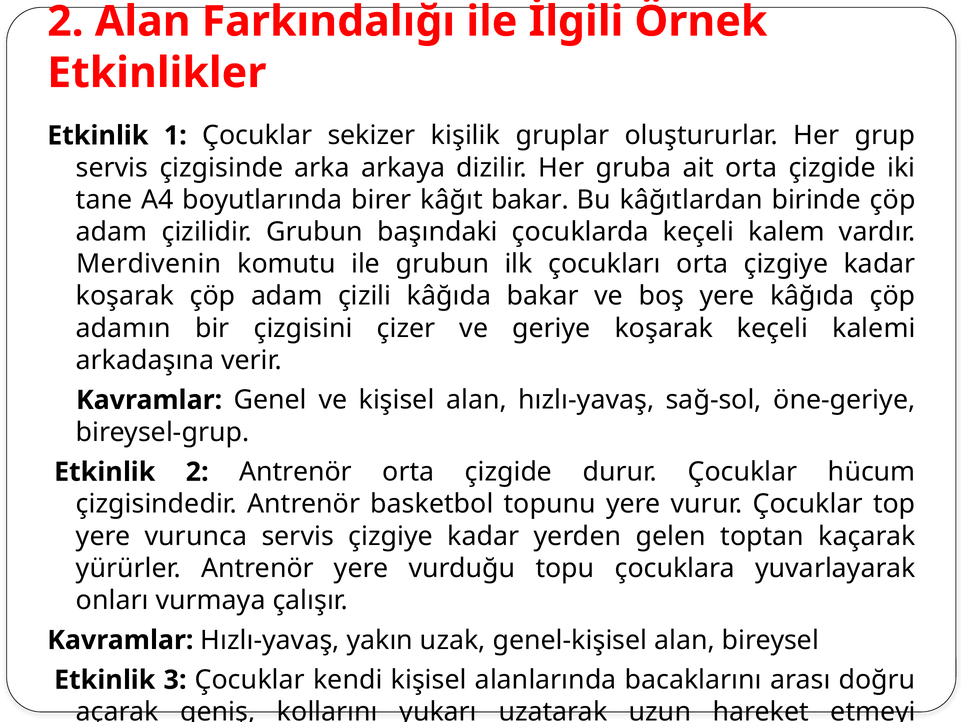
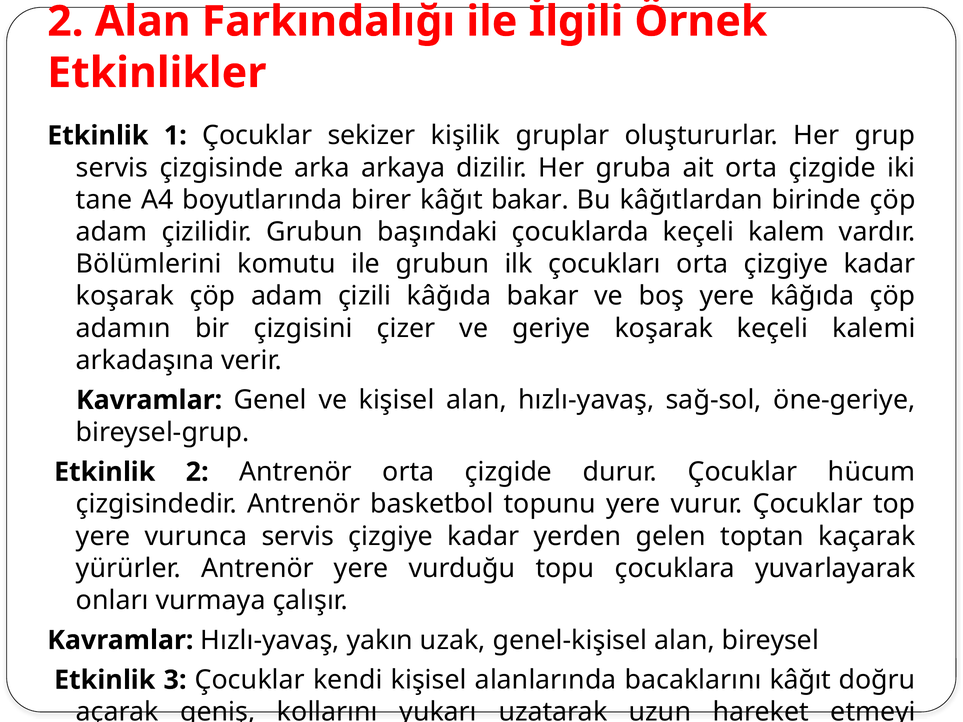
Merdivenin: Merdivenin -> Bölümlerini (149, 264)
bacaklarını arası: arası -> kâğıt (800, 680)
